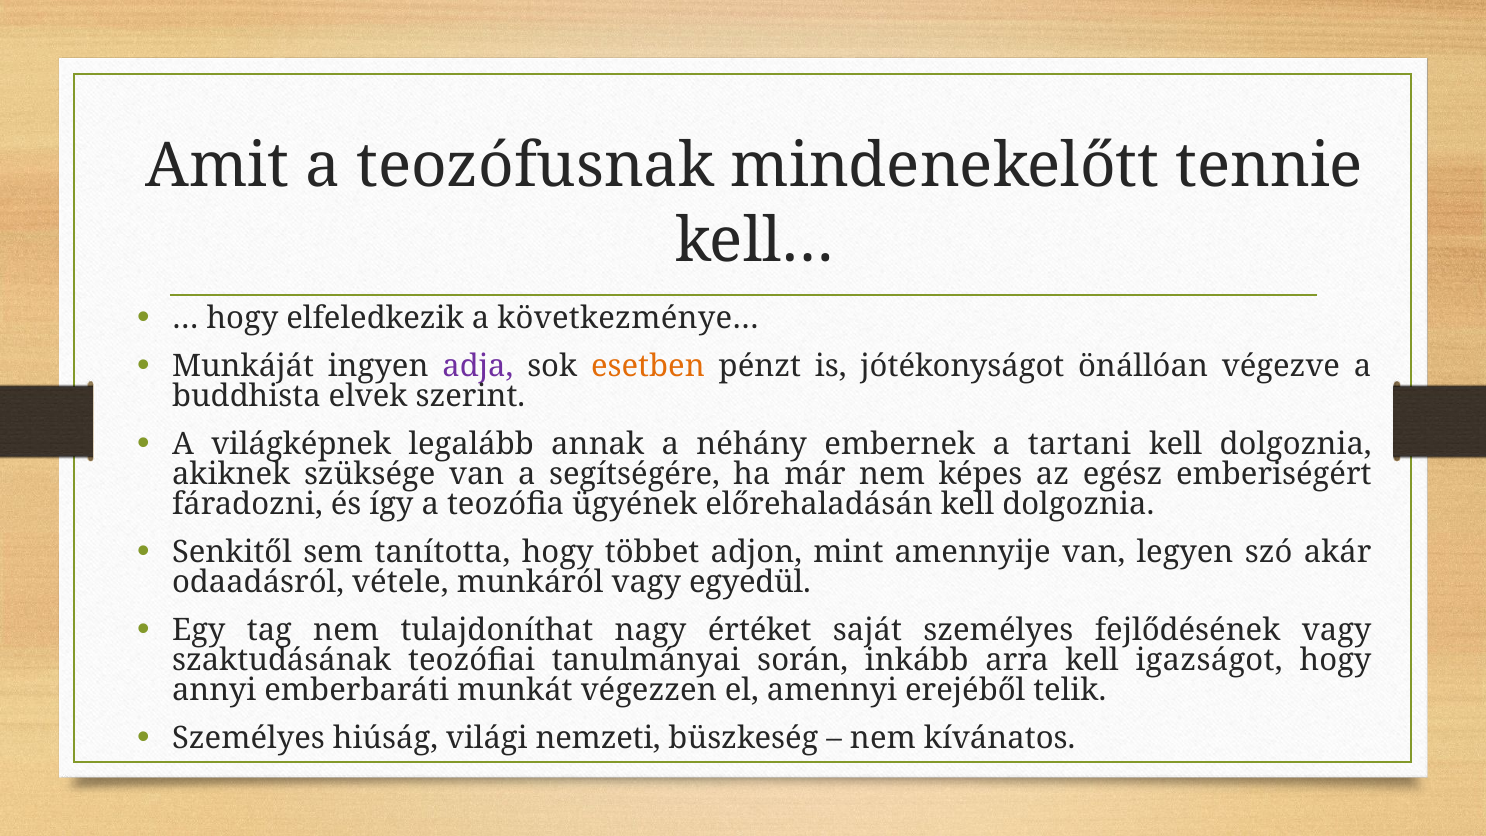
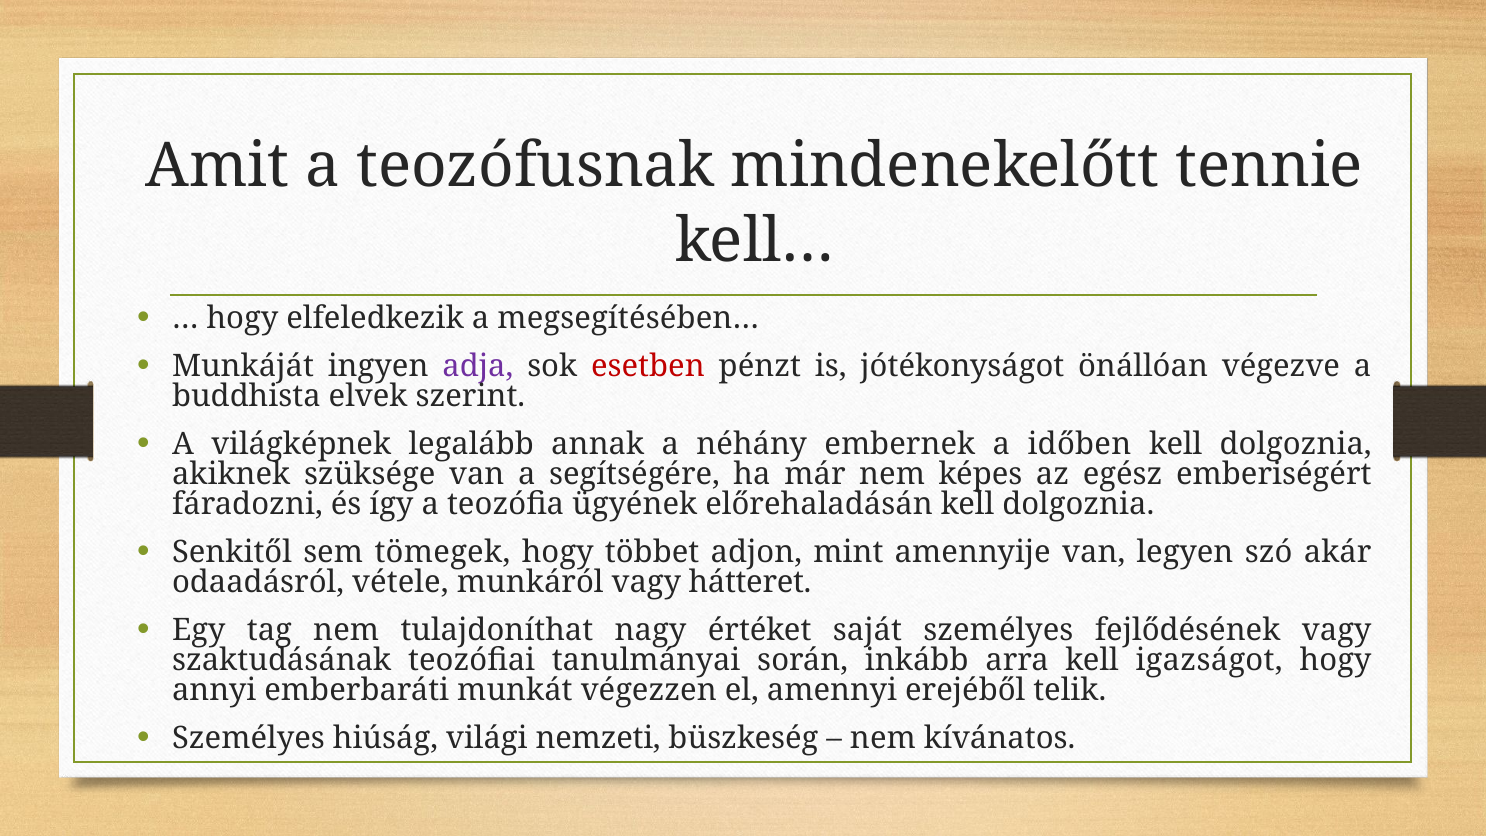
következménye…: következménye… -> megsegítésében… (628, 318)
esetben colour: orange -> red (648, 366)
tartani: tartani -> időben (1079, 445)
tanította: tanította -> tömegek (442, 552)
egyedül: egyedül -> hátteret (750, 582)
